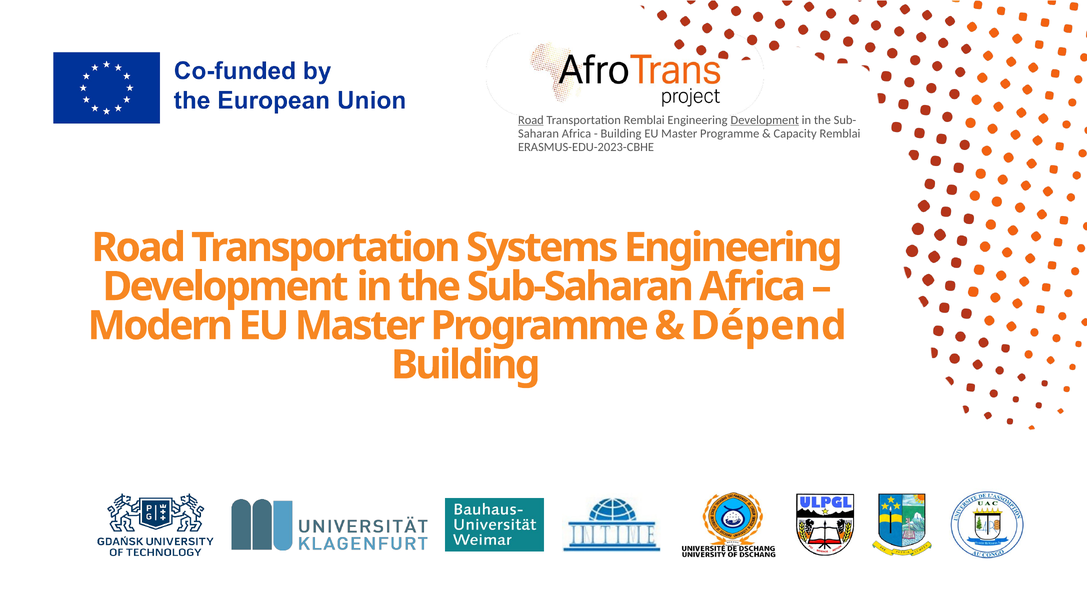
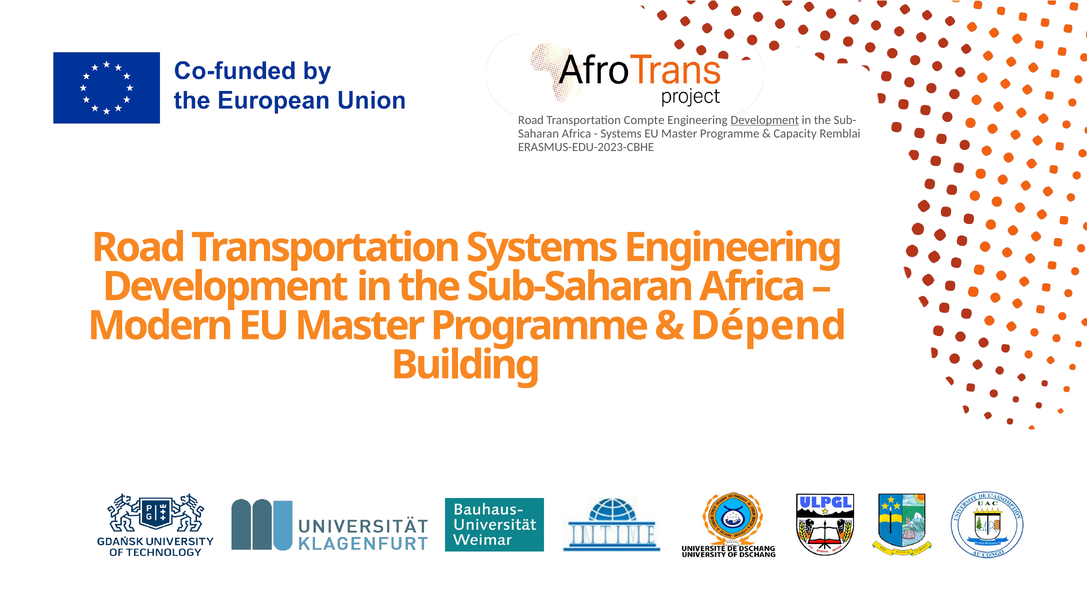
Road underline: present -> none (531, 120)
Transportation Remblai: Remblai -> Compte (644, 120)
Building: Building -> Systems (621, 134)
